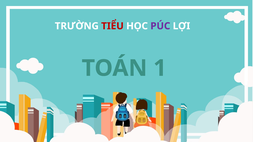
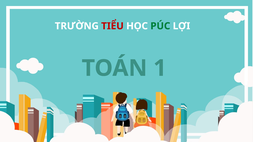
PÚC colour: purple -> green (160, 26)
